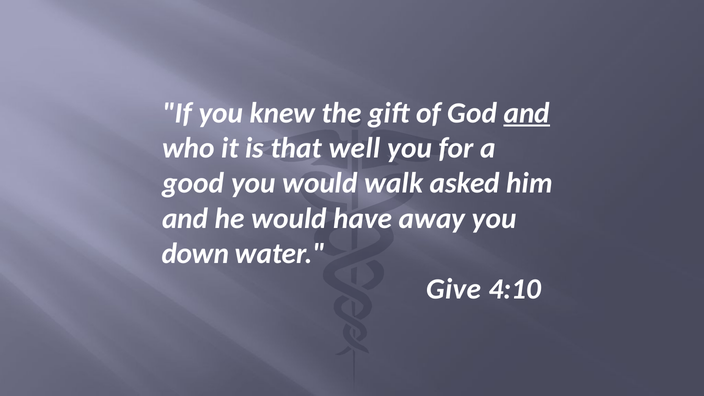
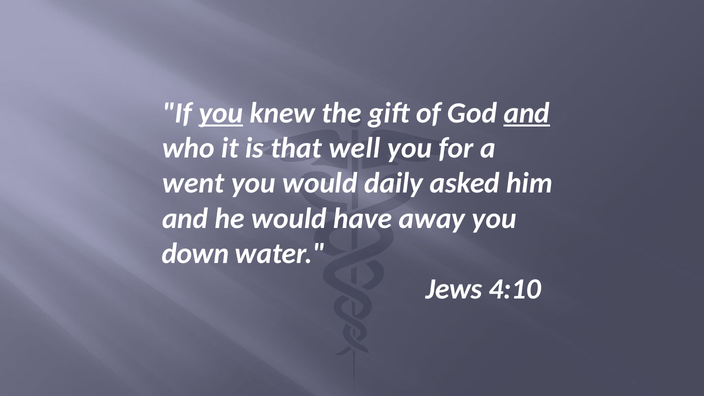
you underline: none -> present (221, 113)
good: good -> went (193, 183)
walk: walk -> daily (394, 183)
Give: Give -> Jews (454, 289)
